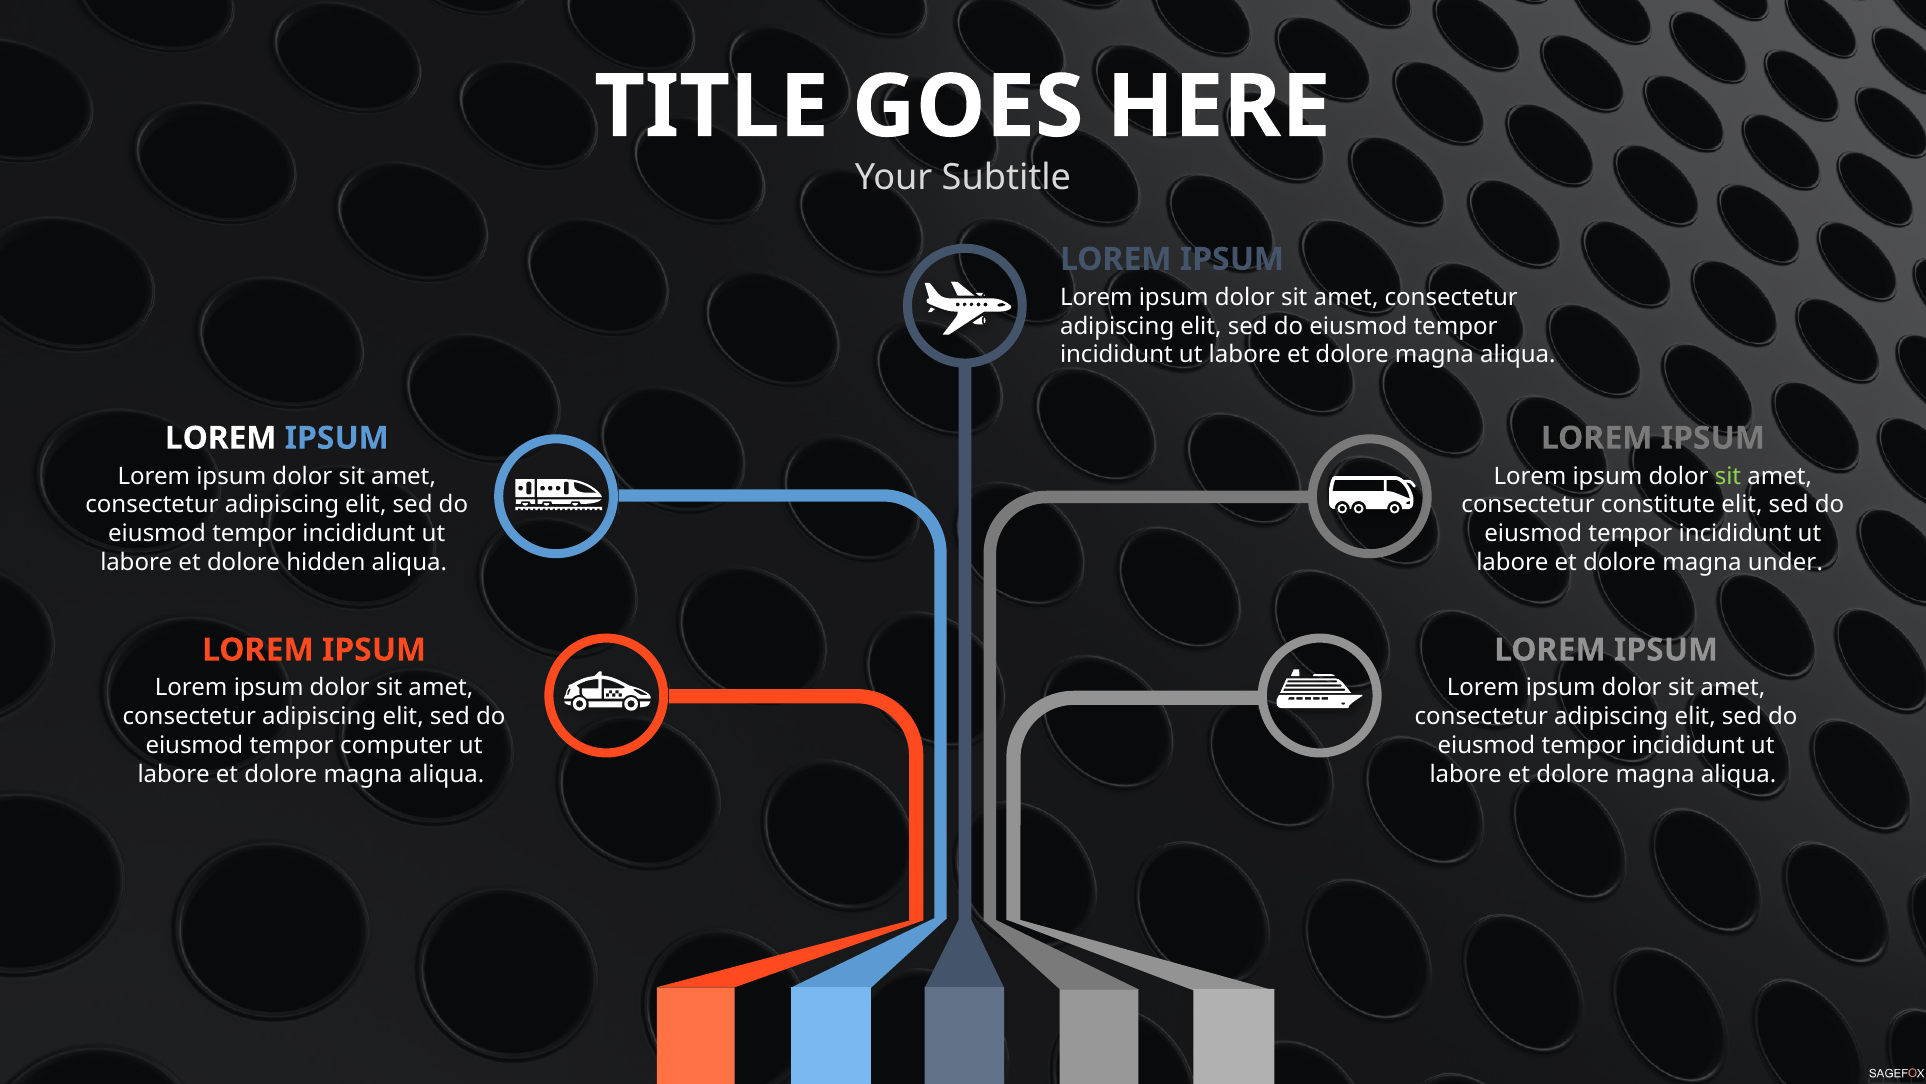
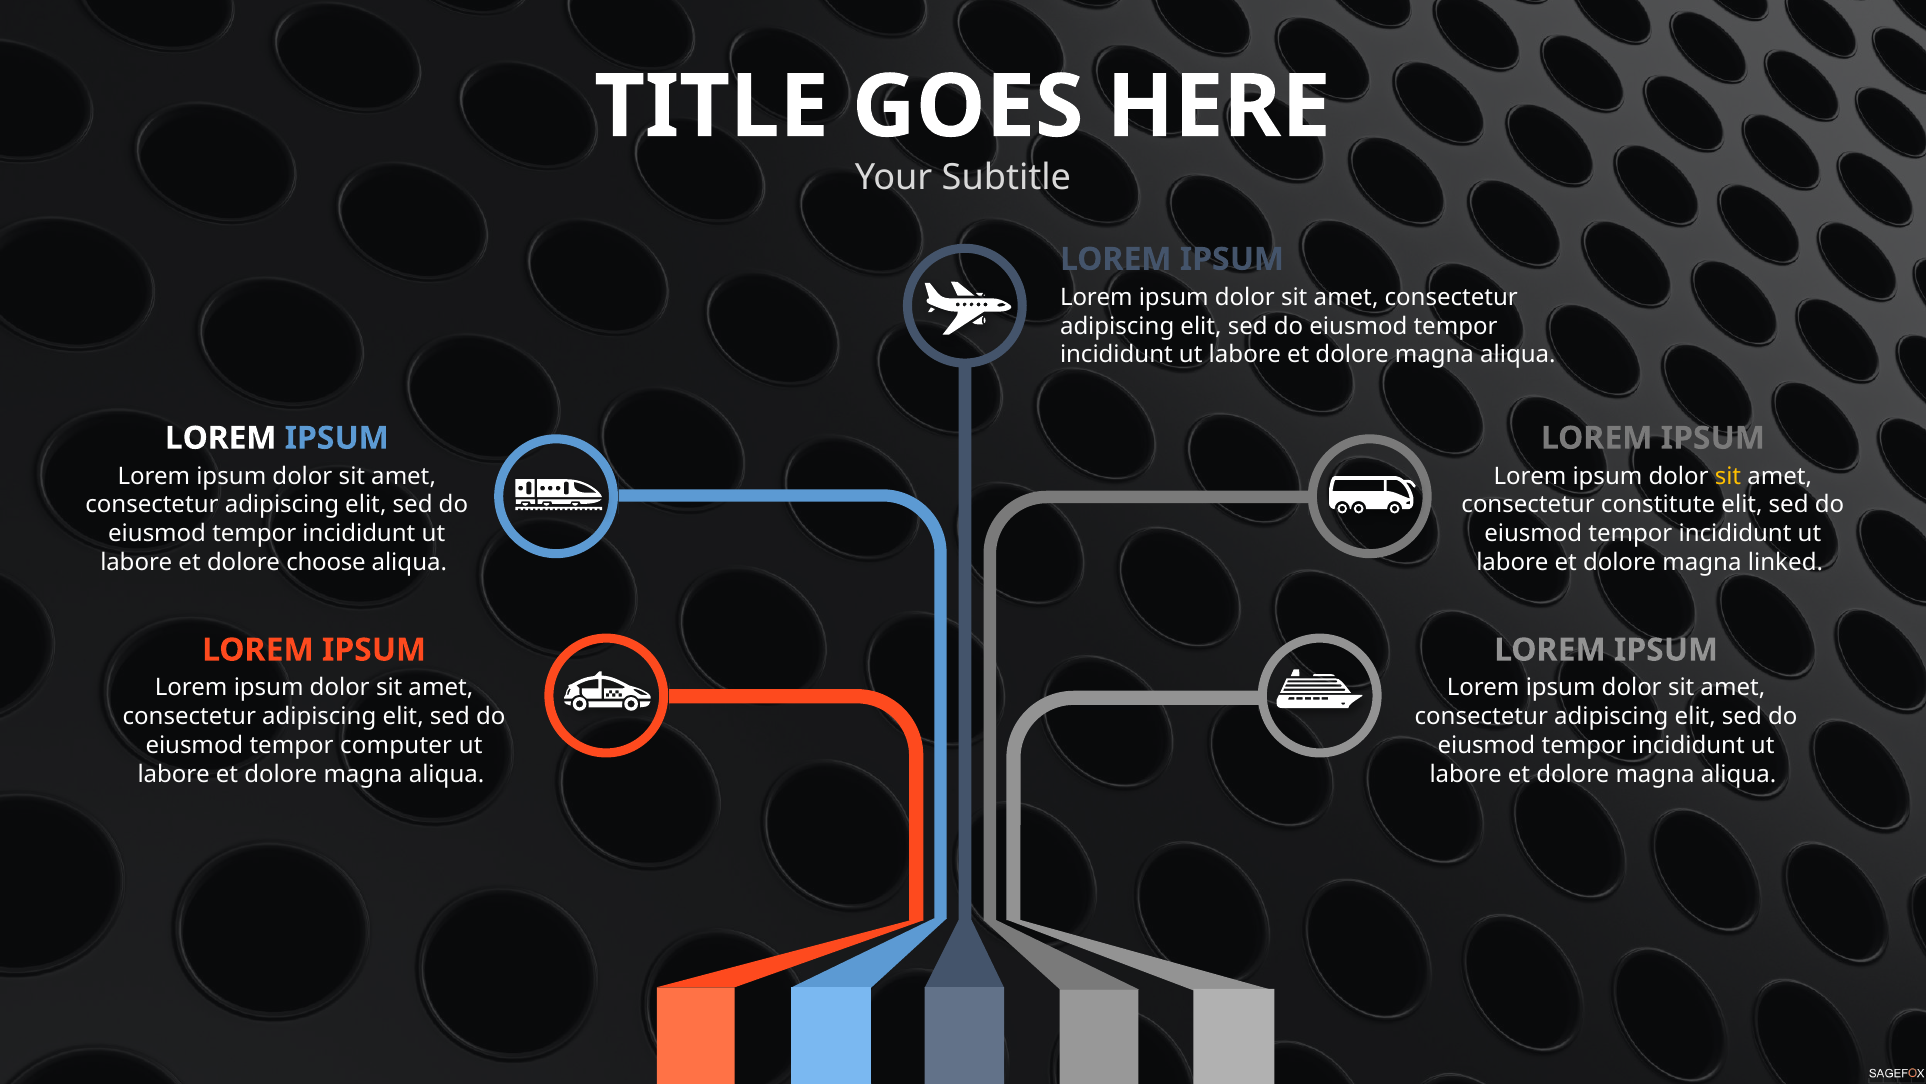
sit colour: light green -> yellow (1728, 476)
hidden: hidden -> choose (326, 563)
under: under -> linked (1785, 563)
